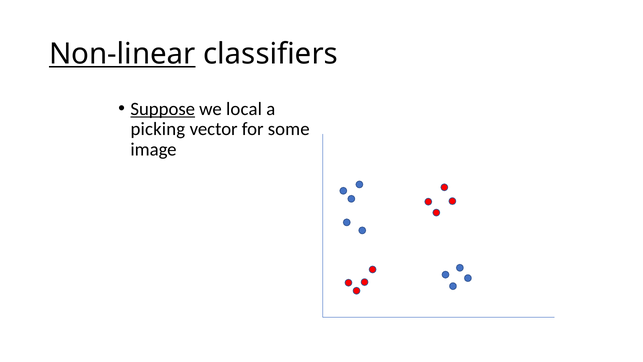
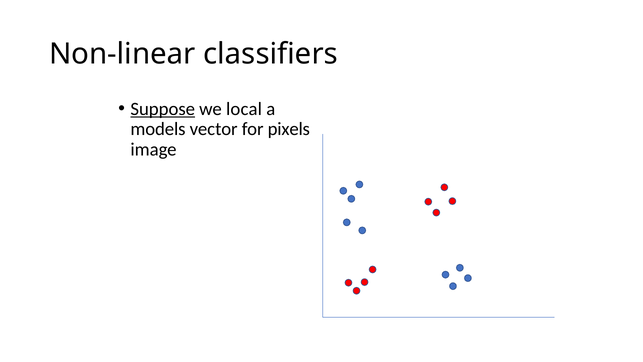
Non-linear underline: present -> none (122, 54)
picking: picking -> models (158, 129)
some: some -> pixels (289, 129)
